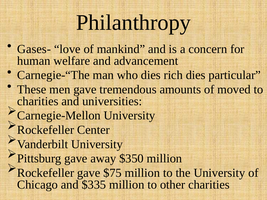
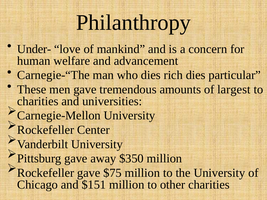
Gases-: Gases- -> Under- (34, 49)
moved: moved -> largest (234, 90)
$335: $335 -> $151 (94, 185)
